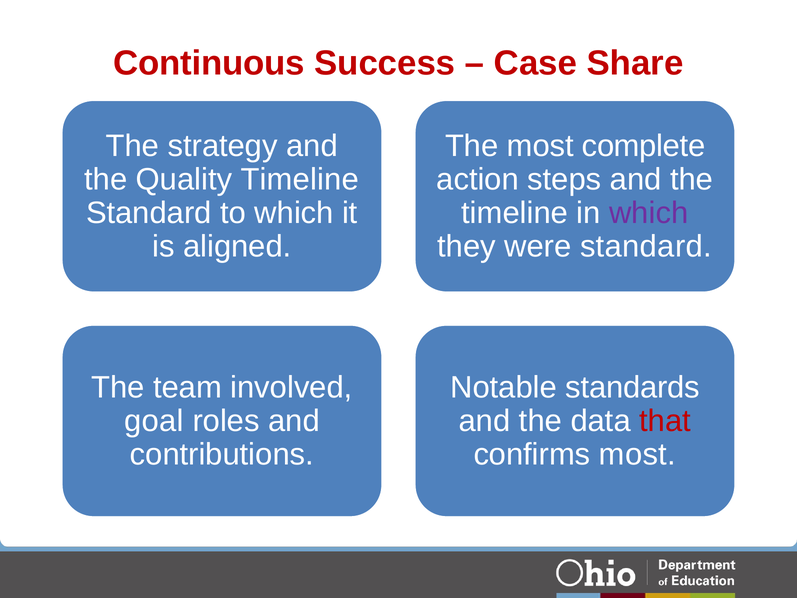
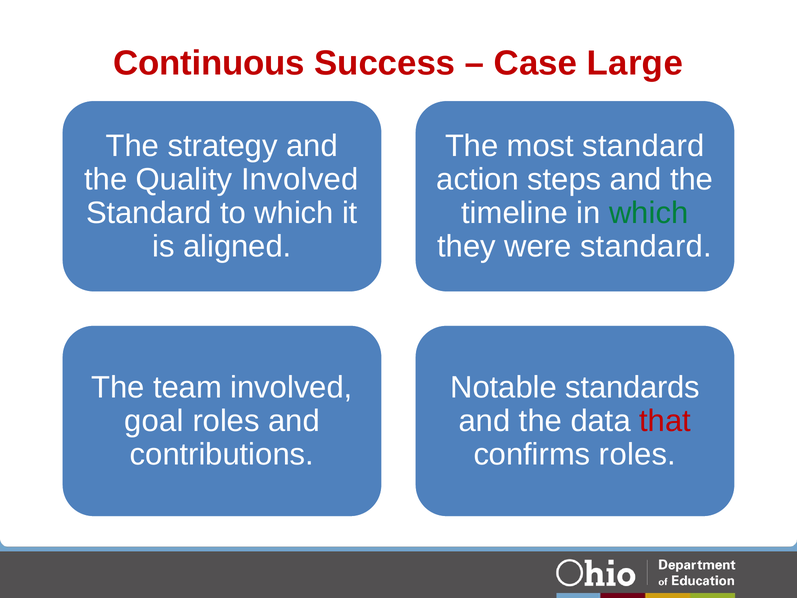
Share: Share -> Large (635, 63)
most complete: complete -> standard (643, 146)
Quality Timeline: Timeline -> Involved (300, 179)
which colour: purple -> green (649, 213)
confirms most: most -> roles (637, 454)
